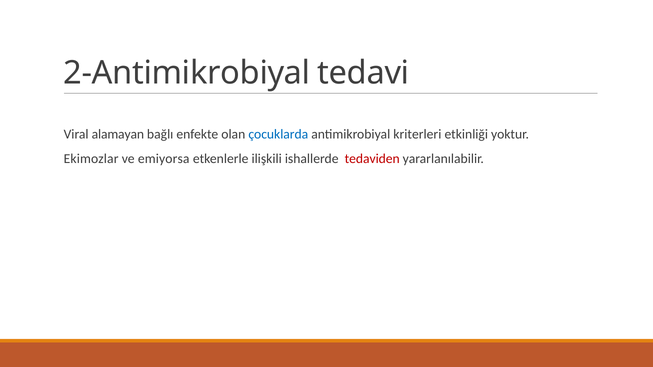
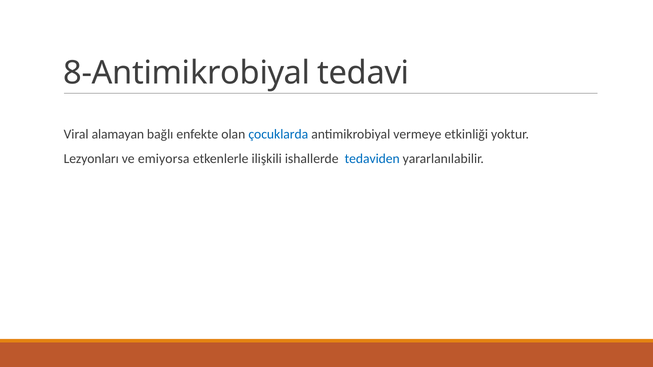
2-Antimikrobiyal: 2-Antimikrobiyal -> 8-Antimikrobiyal (187, 73)
kriterleri: kriterleri -> vermeye (417, 134)
Ekimozlar: Ekimozlar -> Lezyonları (91, 159)
tedaviden colour: red -> blue (372, 159)
